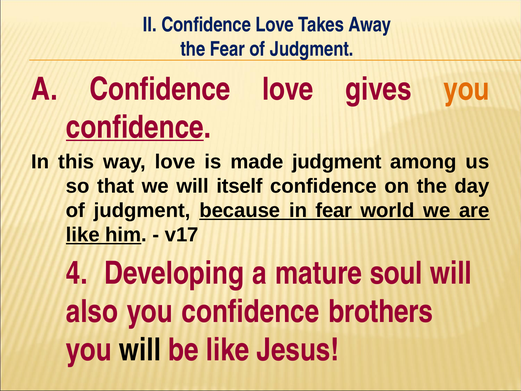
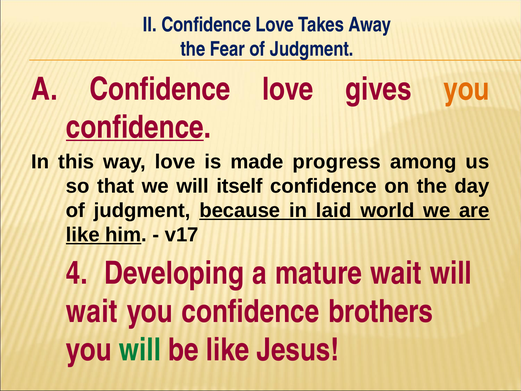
made judgment: judgment -> progress (337, 162)
in fear: fear -> laid (334, 210)
mature soul: soul -> wait (396, 273)
also: also -> wait (92, 311)
will colour: black -> green (140, 350)
